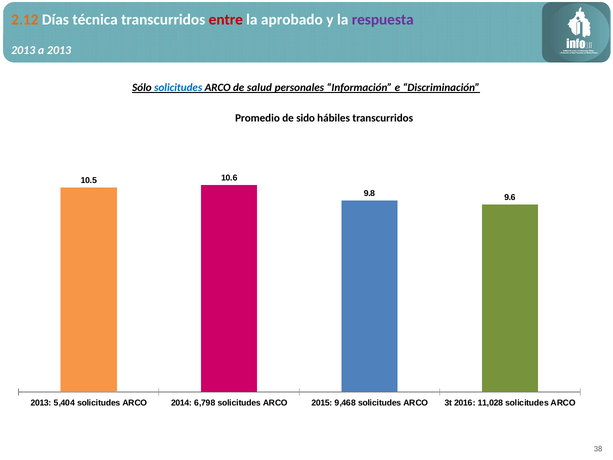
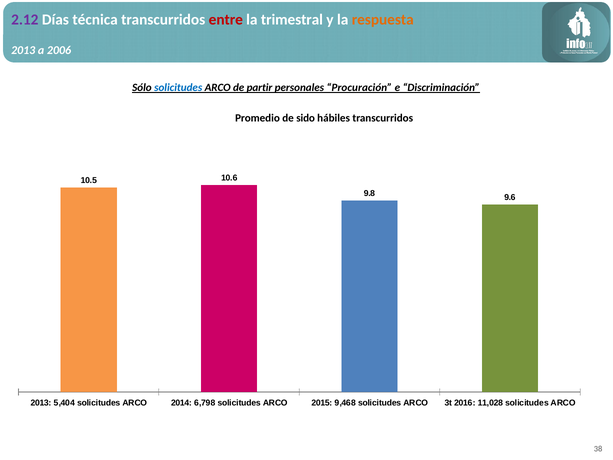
2.12 colour: orange -> purple (25, 20)
aprobado: aprobado -> trimestral (292, 20)
respuesta colour: purple -> orange (383, 20)
a 2013: 2013 -> 2006 (59, 50)
salud: salud -> partir (260, 88)
Información: Información -> Procuración (359, 88)
